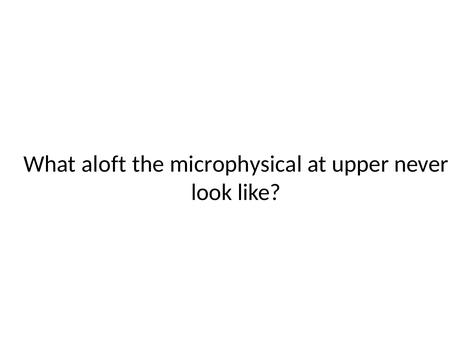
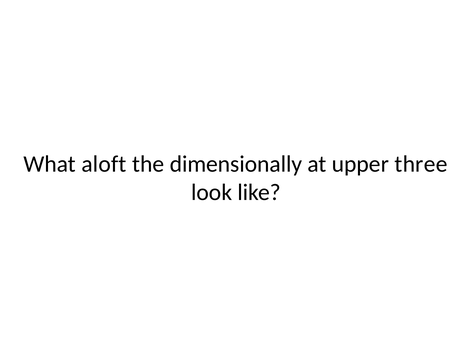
microphysical: microphysical -> dimensionally (236, 164)
never: never -> three (421, 164)
